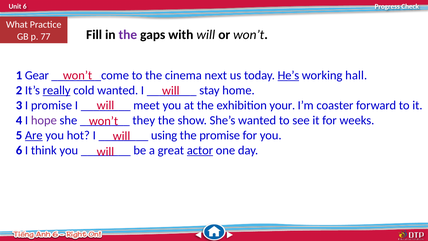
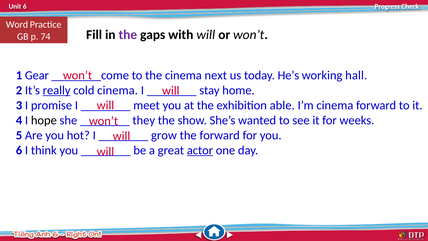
What: What -> Word (17, 25)
77: 77 -> 74 (45, 36)
He’s underline: present -> none (288, 75)
cold wanted: wanted -> cinema (118, 90)
your: your -> able (282, 105)
I’m coaster: coaster -> cinema (335, 105)
hope colour: purple -> black (44, 120)
Are underline: present -> none (34, 135)
using: using -> grow (164, 135)
the promise: promise -> forward (220, 135)
